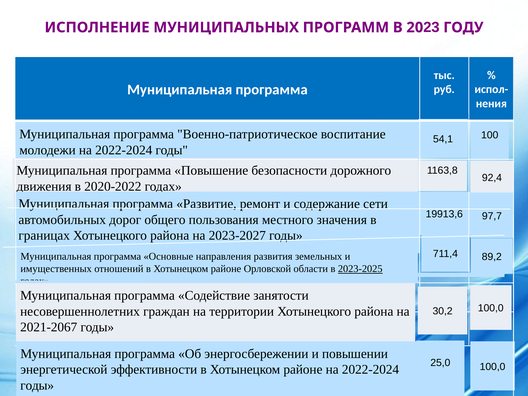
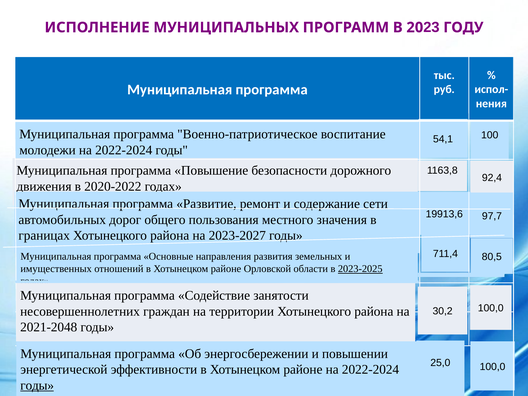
89,2: 89,2 -> 80,5 (492, 257)
2021-2067: 2021-2067 -> 2021-2048 (49, 327)
годы underline: none -> present (37, 385)
